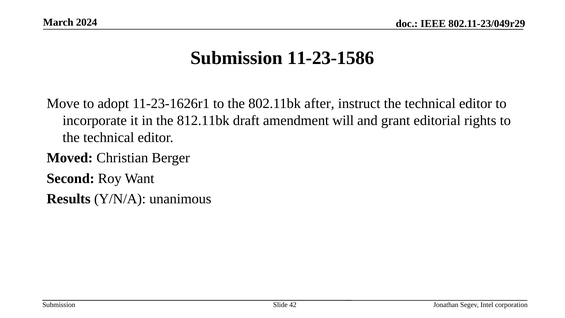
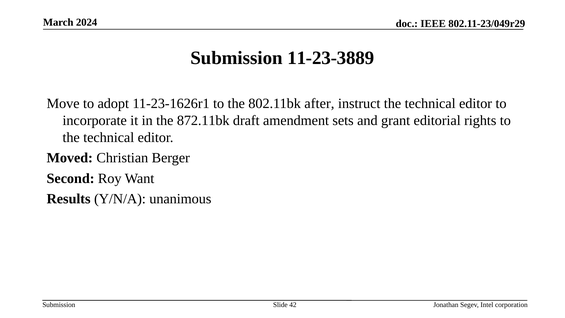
11-23-1586: 11-23-1586 -> 11-23-3889 (331, 58)
812.11bk: 812.11bk -> 872.11bk (203, 120)
will: will -> sets (343, 120)
